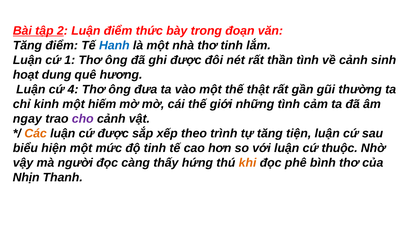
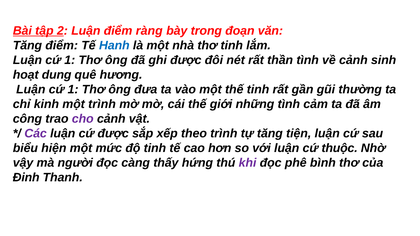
thức: thức -> ràng (149, 31)
4: 4 -> 1 (73, 90)
thế thật: thật -> tinh (258, 90)
một hiếm: hiếm -> trình (102, 104)
ngay: ngay -> công (27, 119)
Các colour: orange -> purple (36, 134)
khi colour: orange -> purple (248, 163)
Nhịn: Nhịn -> Đinh (26, 178)
